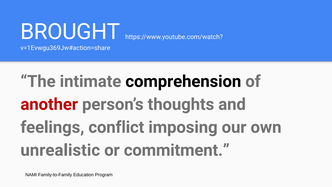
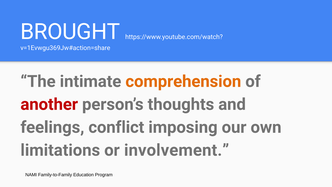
comprehension colour: black -> orange (183, 81)
unrealistic: unrealistic -> limitations (60, 150)
commitment: commitment -> involvement (177, 150)
